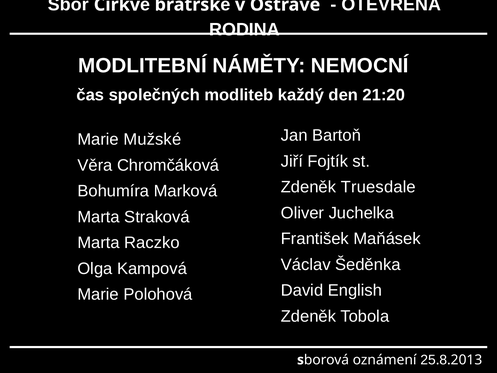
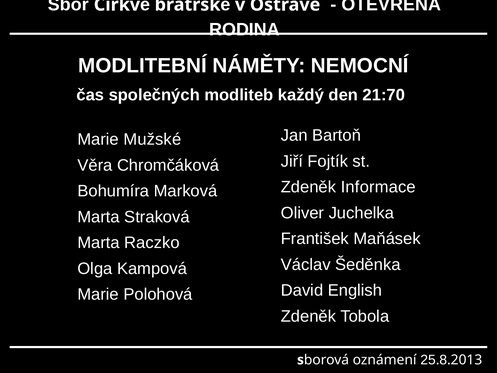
21:20: 21:20 -> 21:70 (384, 95)
Truesdale: Truesdale -> Informace (378, 187)
